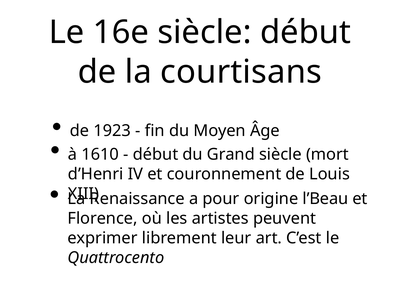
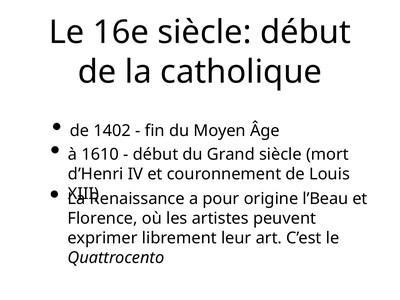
courtisans: courtisans -> catholique (241, 72)
1923: 1923 -> 1402 (112, 131)
